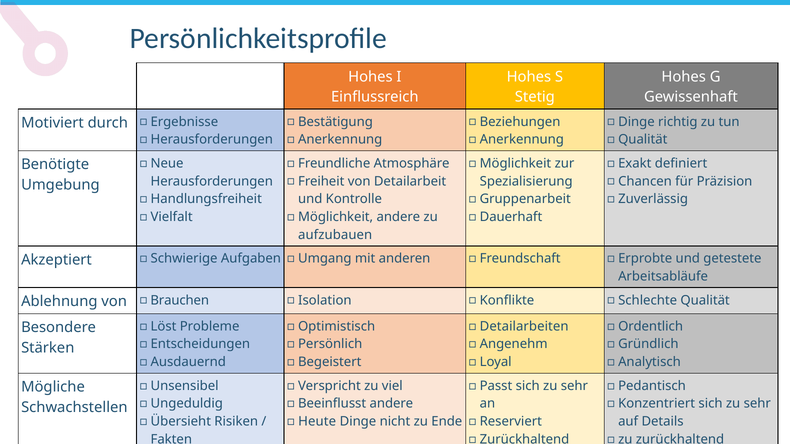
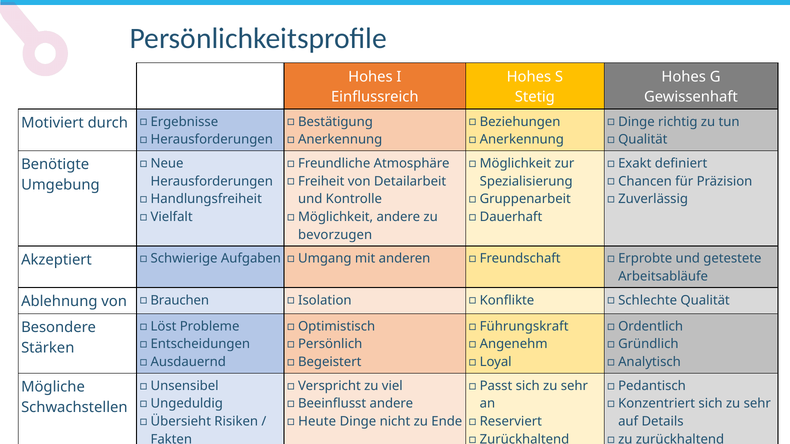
aufzubauen: aufzubauen -> bevorzugen (335, 235)
Detailarbeiten: Detailarbeiten -> Führungskraft (524, 327)
